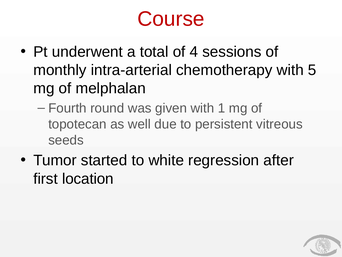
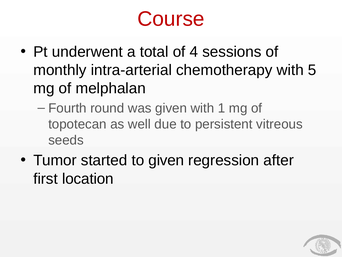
to white: white -> given (166, 160)
